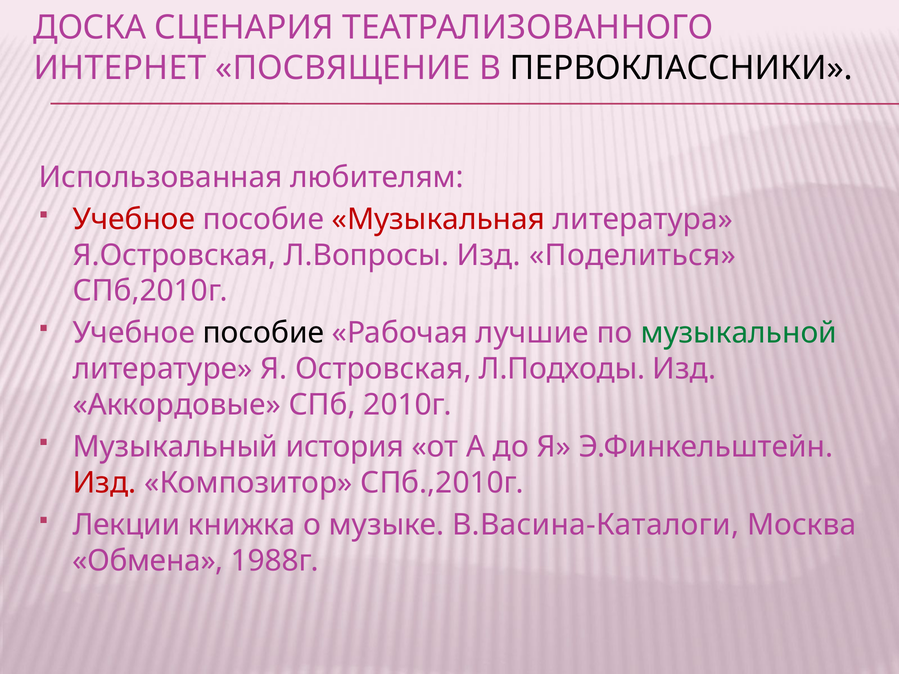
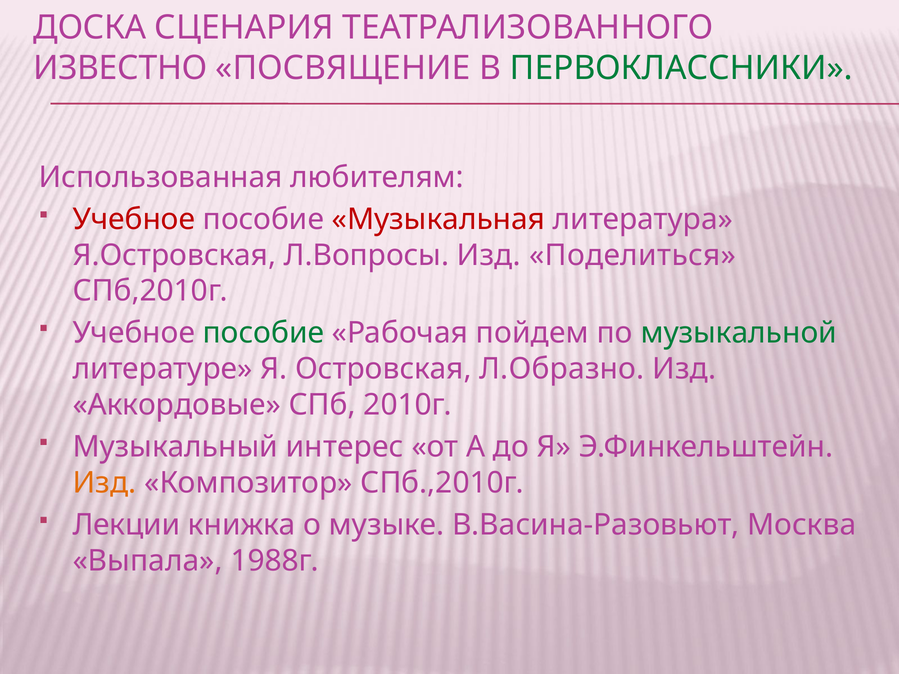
ИНТЕРНЕТ: ИНТЕРНЕТ -> ИЗВЕСТНО (120, 68)
ПЕРВОКЛАССНИКИ colour: black -> green (681, 68)
пособие colour: black -> green (263, 333)
лучшие: лучшие -> пойдем (532, 333)
Л.Подходы: Л.Подходы -> Л.Образно (562, 369)
история: история -> интерес (345, 447)
Изд colour: red -> orange (105, 483)
В.Васина-Каталоги: В.Васина-Каталоги -> В.Васина-Разовьют (596, 525)
Обмена: Обмена -> Выпала (148, 561)
